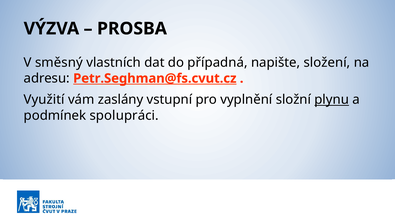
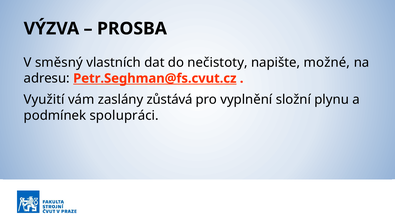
případná: případná -> nečistoty (218, 63)
složení: složení -> možné (327, 63)
vstupní: vstupní -> zůstává (170, 100)
plynu underline: present -> none (332, 100)
